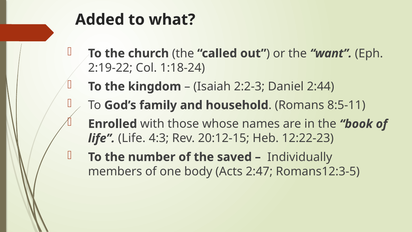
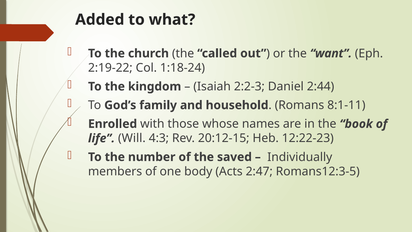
8:5-11: 8:5-11 -> 8:1-11 (346, 105)
life Life: Life -> Will (132, 138)
